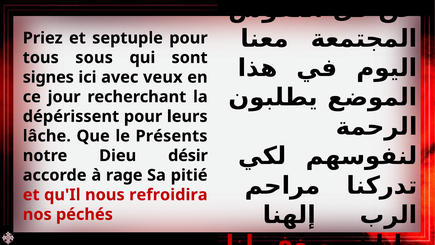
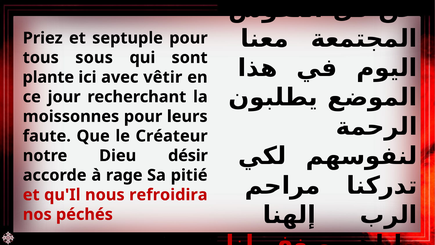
signes: signes -> plante (48, 77)
veux: veux -> vêtir (163, 77)
dépérissent: dépérissent -> moissonnes (71, 116)
lâche: lâche -> faute (47, 136)
Présents: Présents -> Créateur (172, 136)
